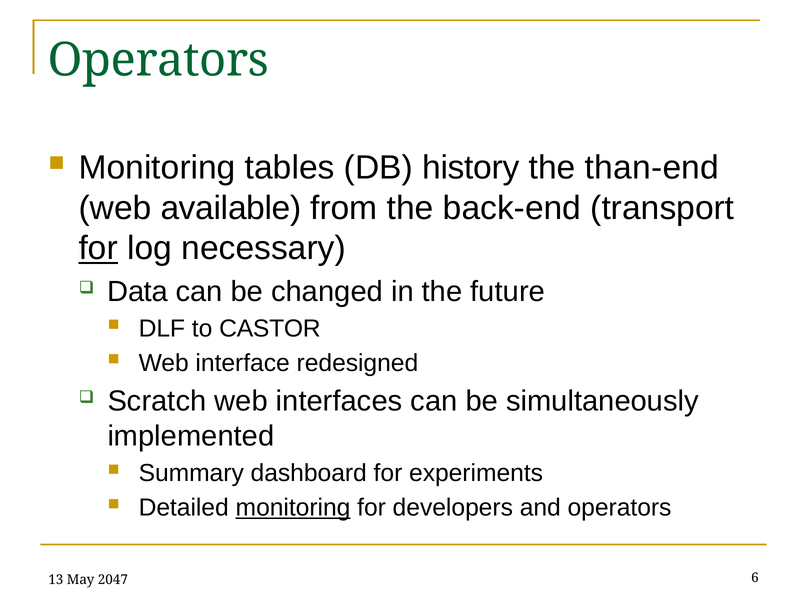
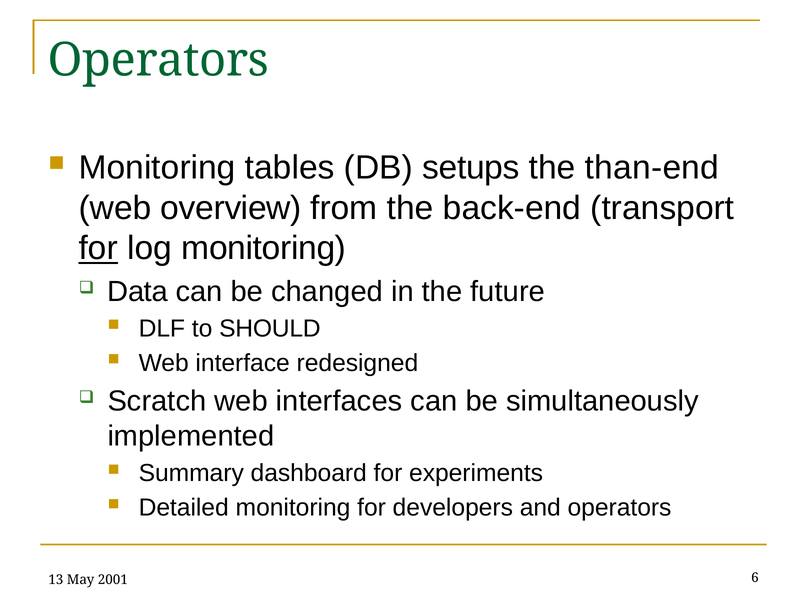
history: history -> setups (471, 168)
available: available -> overview (231, 208)
log necessary: necessary -> monitoring (264, 248)
CASTOR: CASTOR -> SHOULD (270, 329)
monitoring underline: present -> none (293, 508)
2047: 2047 -> 2001 (113, 580)
